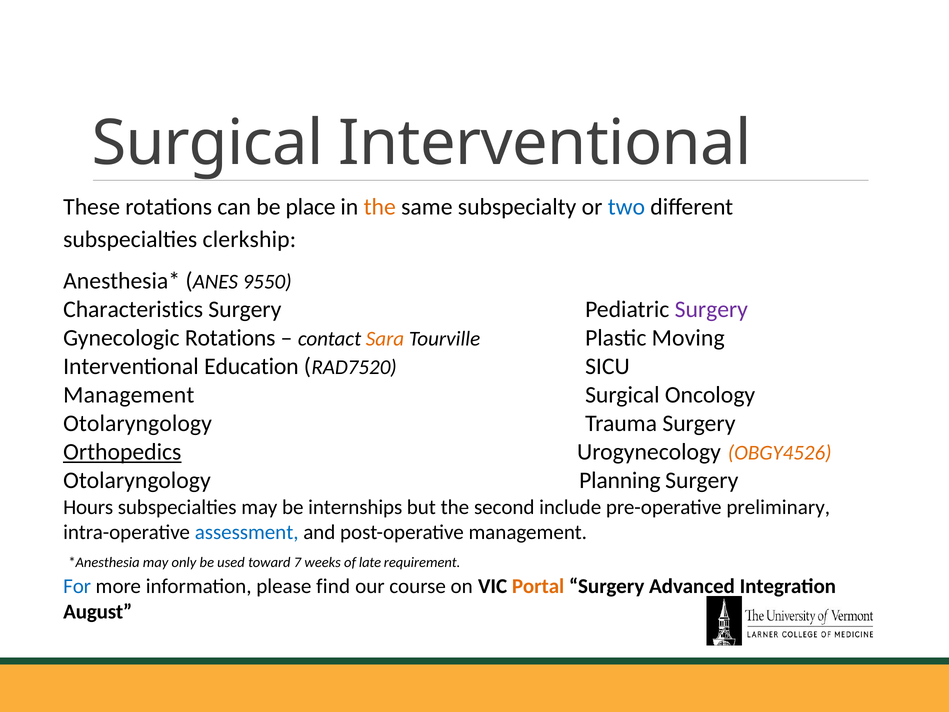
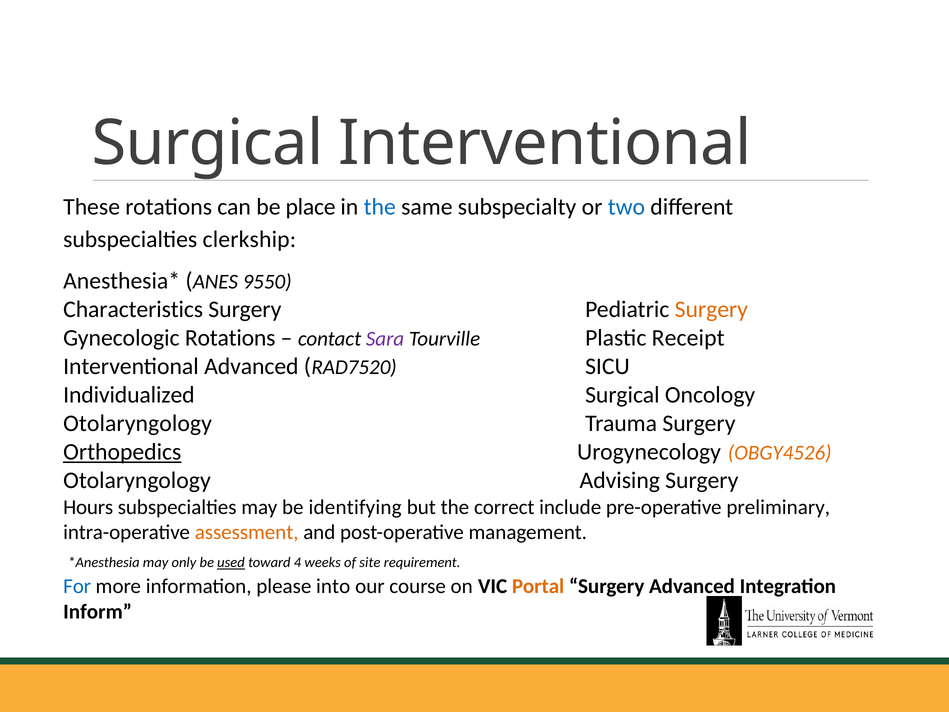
the colour: orange -> blue (380, 207)
Surgery colour: purple -> orange (711, 309)
Sara colour: orange -> purple (385, 339)
Moving: Moving -> Receipt (688, 338)
Interventional Education: Education -> Advanced (251, 366)
Management: Management -> Individualized (129, 395)
Planning: Planning -> Advising (620, 480)
internships: internships -> identifying (355, 507)
second: second -> correct (504, 507)
assessment colour: blue -> orange (247, 532)
used underline: none -> present (231, 562)
7: 7 -> 4 (298, 562)
late: late -> site (370, 562)
find: find -> into (333, 586)
August: August -> Inform (98, 611)
